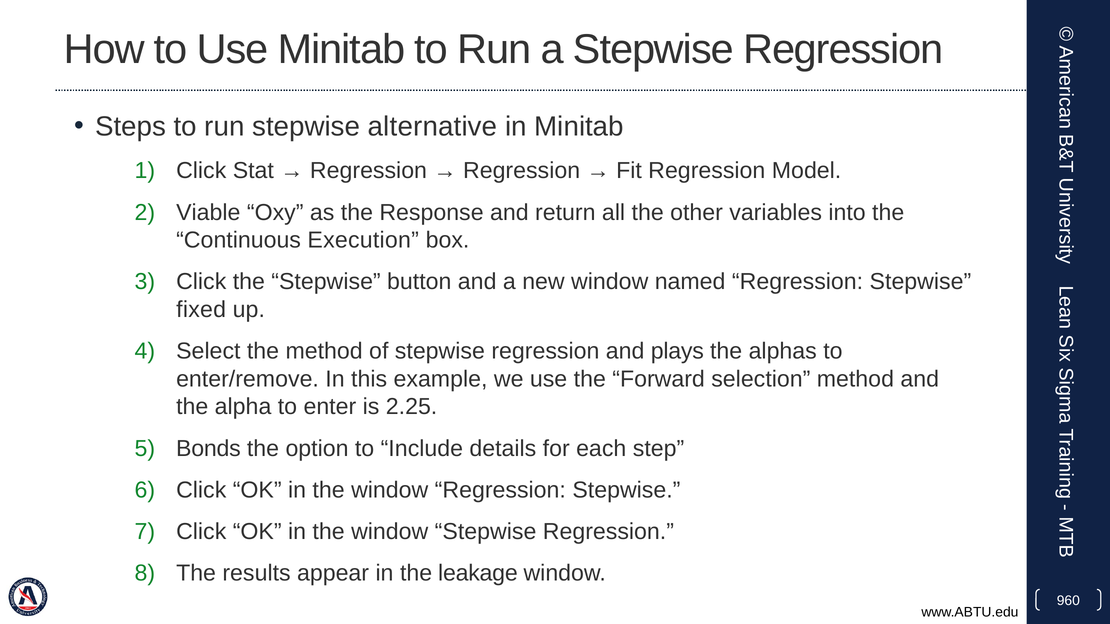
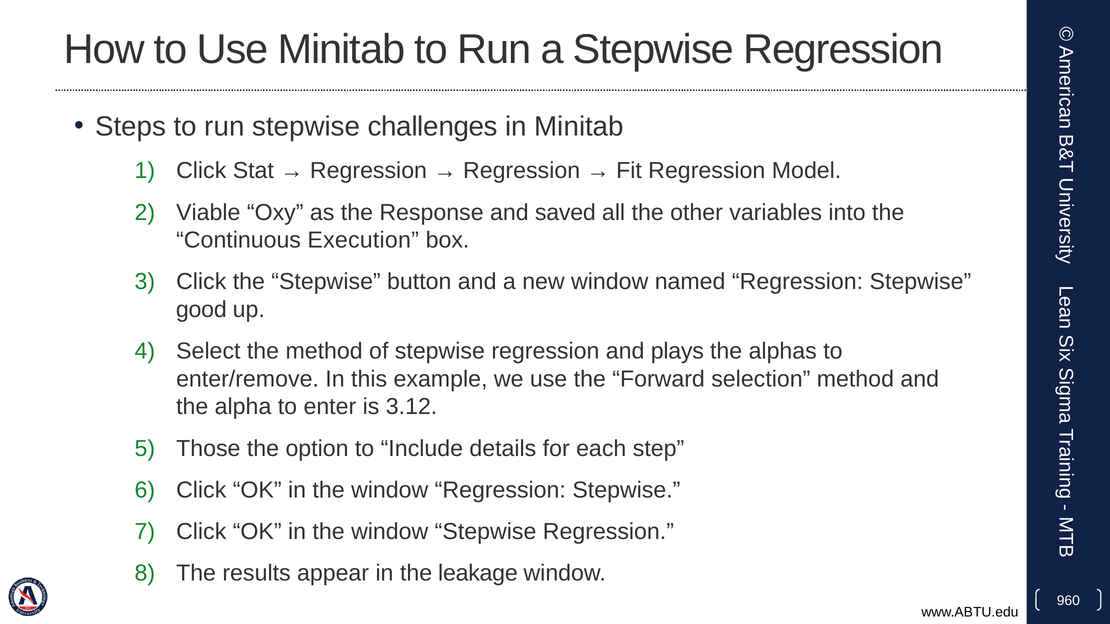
alternative: alternative -> challenges (433, 127)
return: return -> saved (565, 213)
fixed: fixed -> good (201, 310)
2.25: 2.25 -> 3.12 (412, 407)
Bonds: Bonds -> Those (208, 449)
